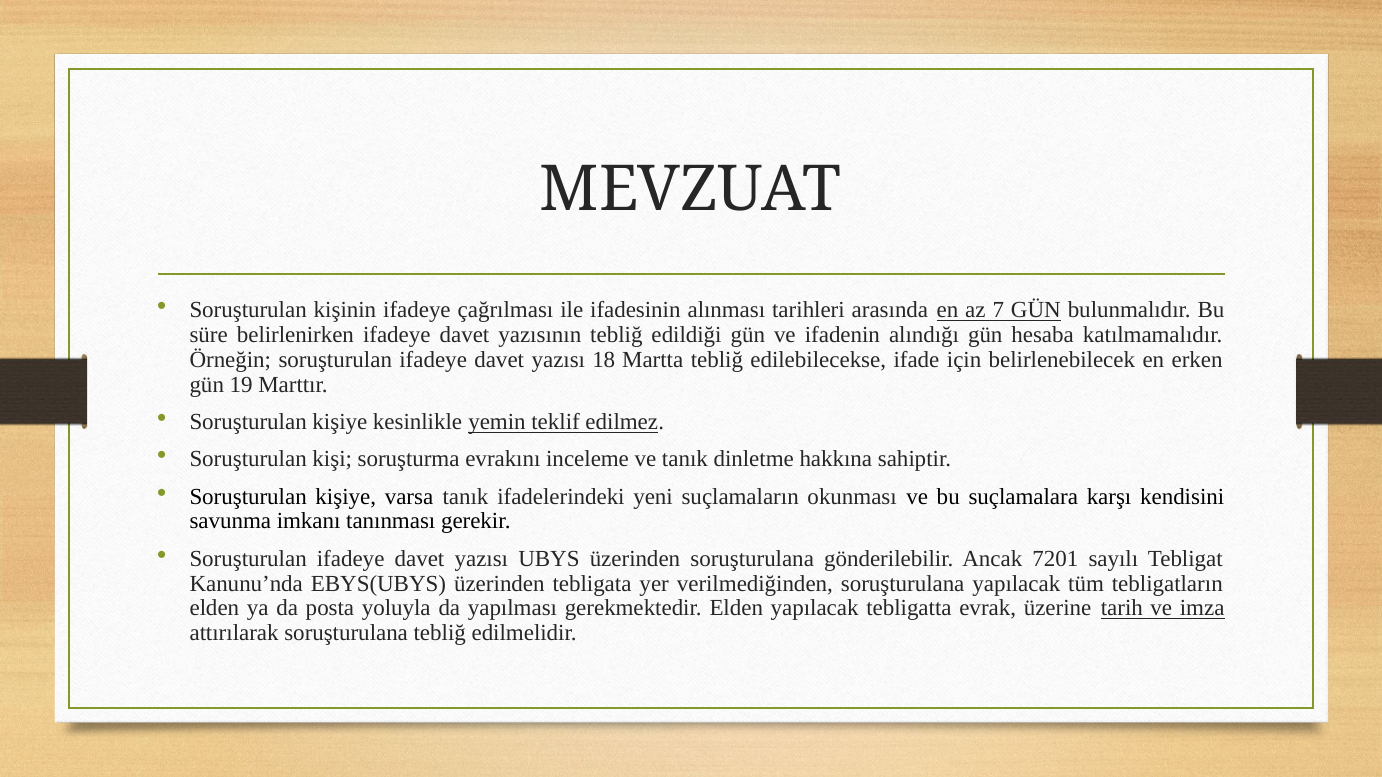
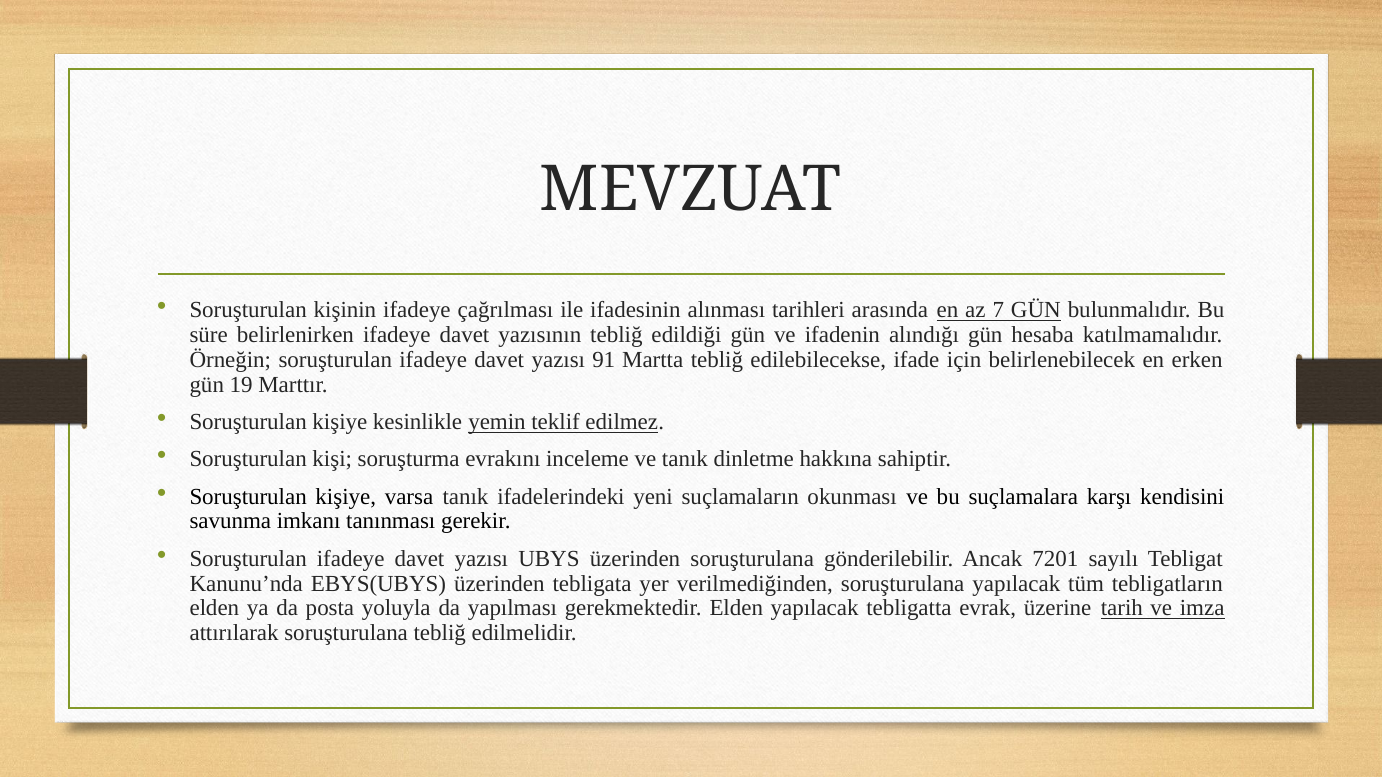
18: 18 -> 91 (604, 360)
